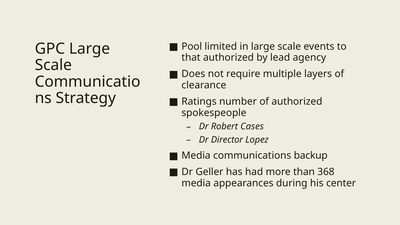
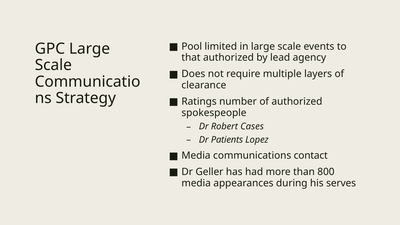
Director: Director -> Patients (227, 140)
backup: backup -> contact (311, 156)
368: 368 -> 800 (326, 172)
center: center -> serves (341, 183)
